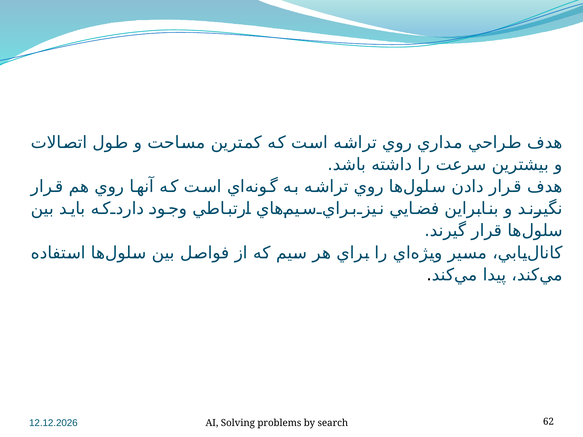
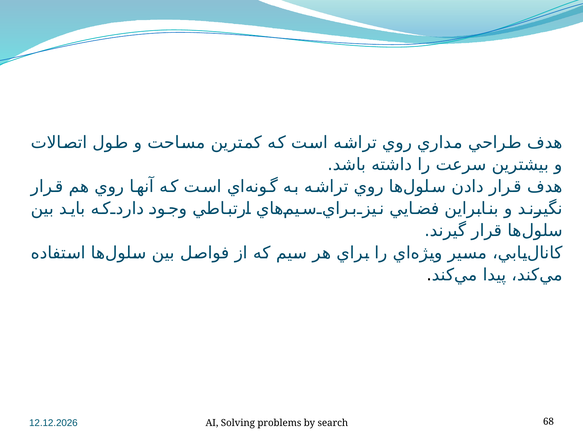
62: 62 -> 68 (548, 422)
